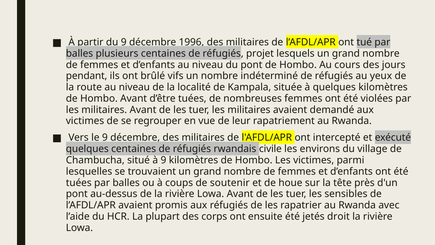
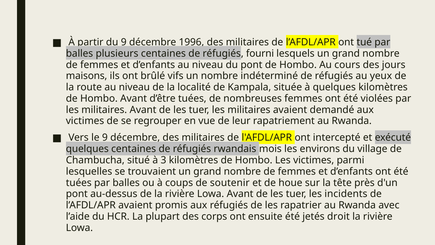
projet: projet -> fourni (260, 53)
pendant: pendant -> maisons (87, 76)
civile: civile -> mois (270, 149)
à 9: 9 -> 3 (163, 160)
sensibles: sensibles -> incidents (346, 194)
